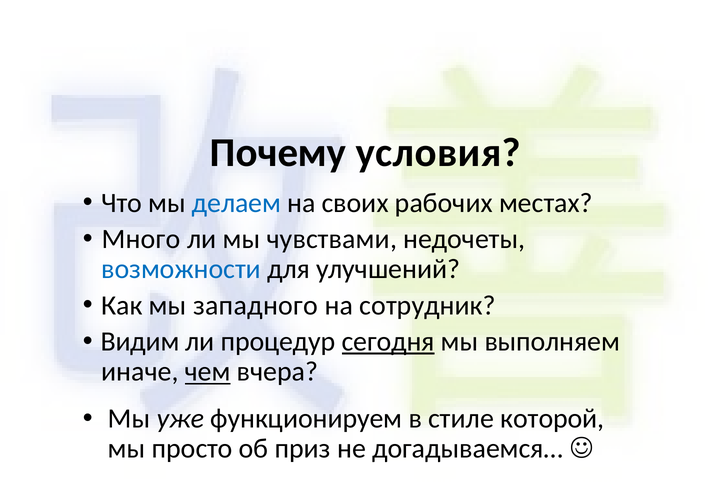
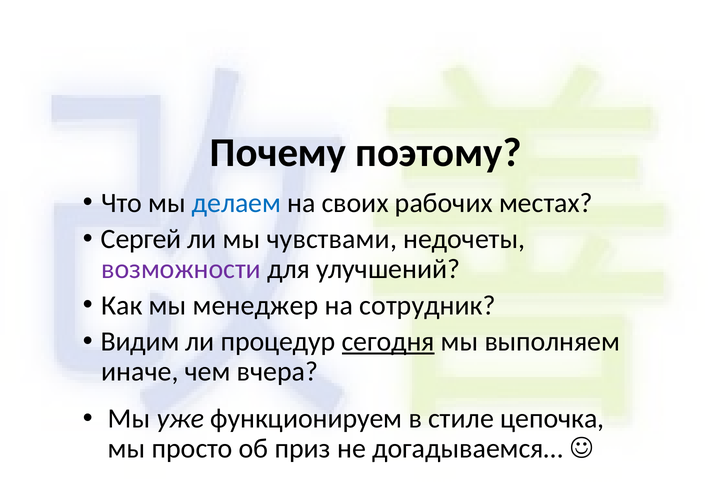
условия: условия -> поэтому (438, 153)
Много: Много -> Сергей (141, 239)
возможности colour: blue -> purple (181, 269)
западного: западного -> менеджер (256, 305)
чем underline: present -> none (208, 371)
которой: которой -> цепочка (552, 418)
